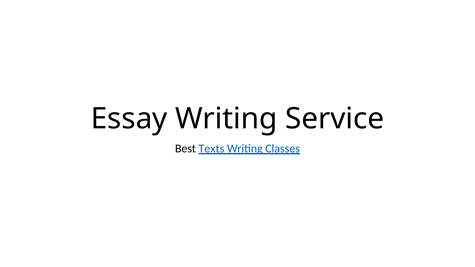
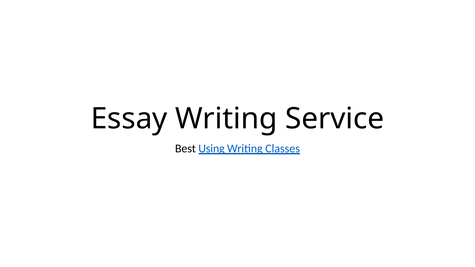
Texts: Texts -> Using (212, 149)
